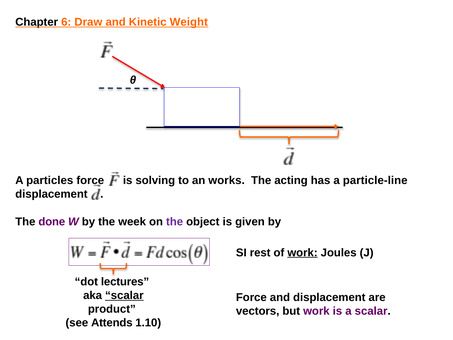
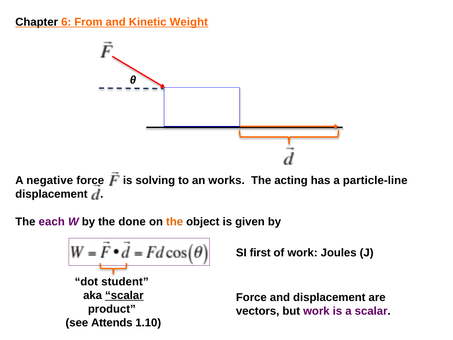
Draw: Draw -> From (88, 22)
particles: particles -> negative (50, 180)
done: done -> each (52, 222)
week: week -> done (132, 222)
the colour: purple -> orange (175, 222)
rest: rest -> first (260, 252)
work underline: present -> none (303, 252)
lectures: lectures -> student (125, 282)
